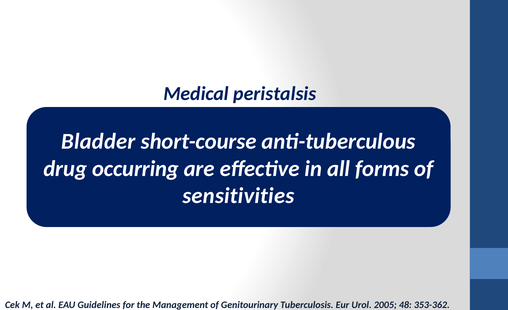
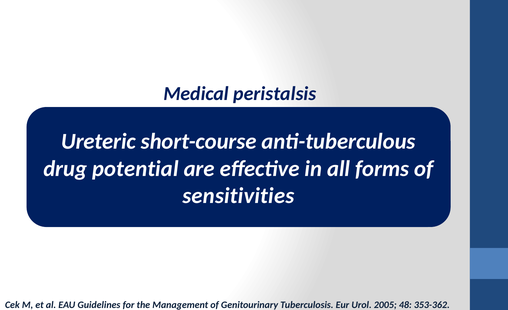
Bladder: Bladder -> Ureteric (99, 141)
occurring: occurring -> potential (135, 169)
